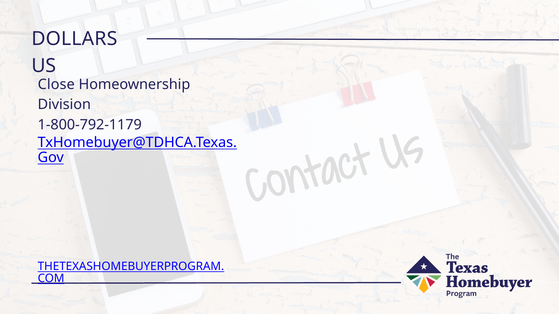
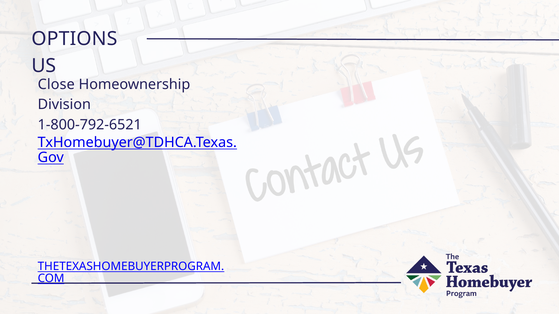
DOLLARS: DOLLARS -> OPTIONS (75, 39)
1-800-792-1179: 1-800-792-1179 -> 1-800-792-6521 (90, 125)
